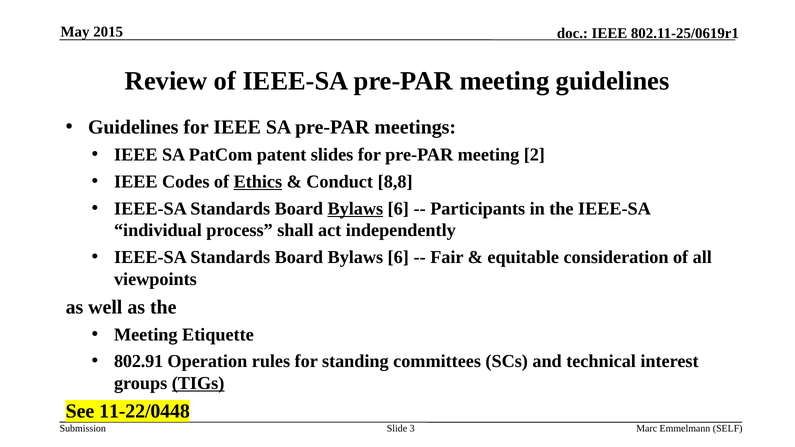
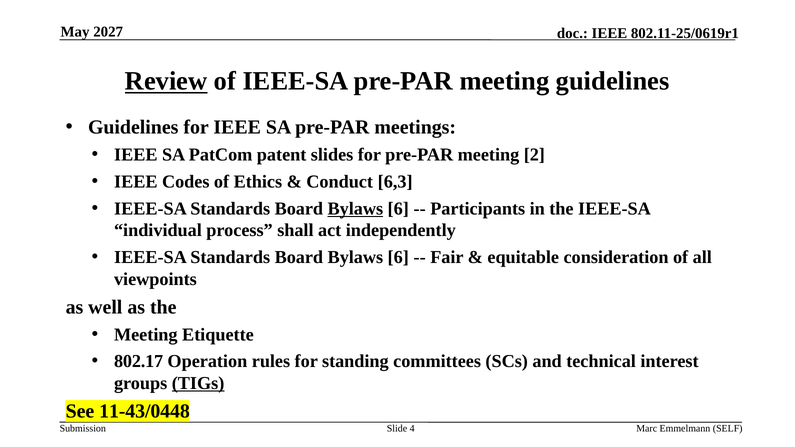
2015: 2015 -> 2027 (108, 32)
Review underline: none -> present (166, 81)
Ethics underline: present -> none (258, 182)
8,8: 8,8 -> 6,3 (395, 182)
802.91: 802.91 -> 802.17 (139, 362)
11-22/0448: 11-22/0448 -> 11-43/0448 (145, 411)
3: 3 -> 4 (412, 429)
